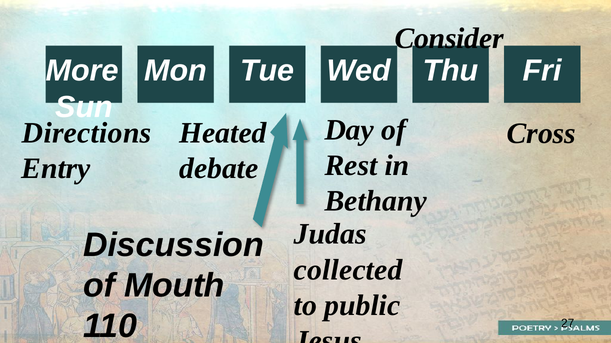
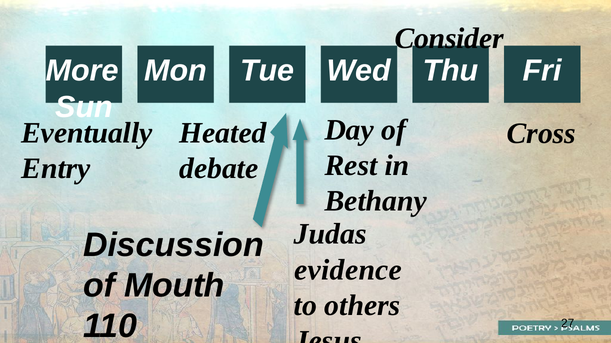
Directions: Directions -> Eventually (87, 133)
collected: collected -> evidence (348, 270)
public: public -> others (362, 306)
